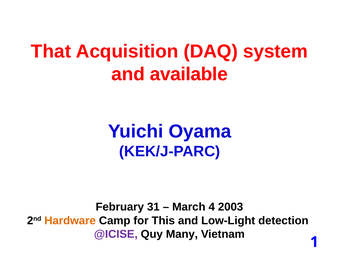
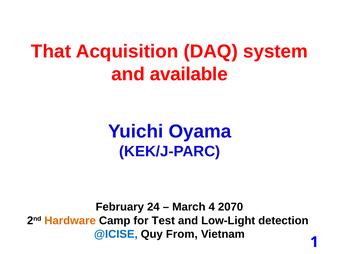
31: 31 -> 24 (153, 207)
2003: 2003 -> 2070 (231, 207)
This: This -> Test (163, 221)
@ICISE colour: purple -> blue (116, 234)
Many: Many -> From (182, 234)
